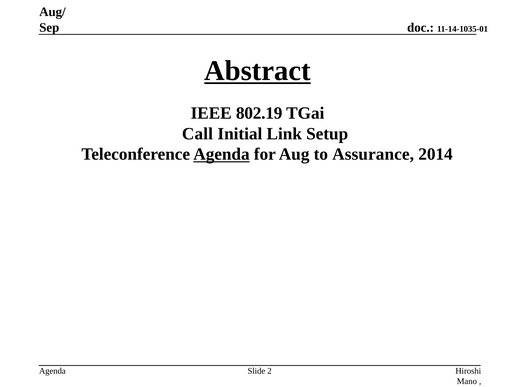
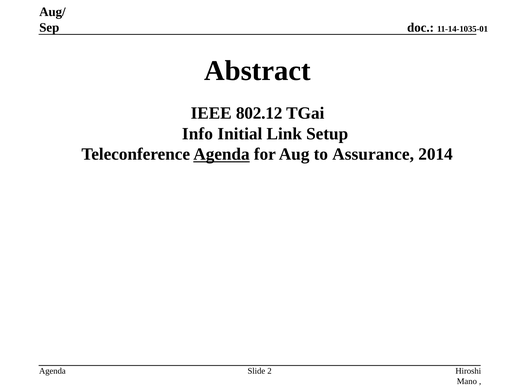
Abstract underline: present -> none (257, 71)
802.19: 802.19 -> 802.12 (259, 113)
Call: Call -> Info (197, 133)
